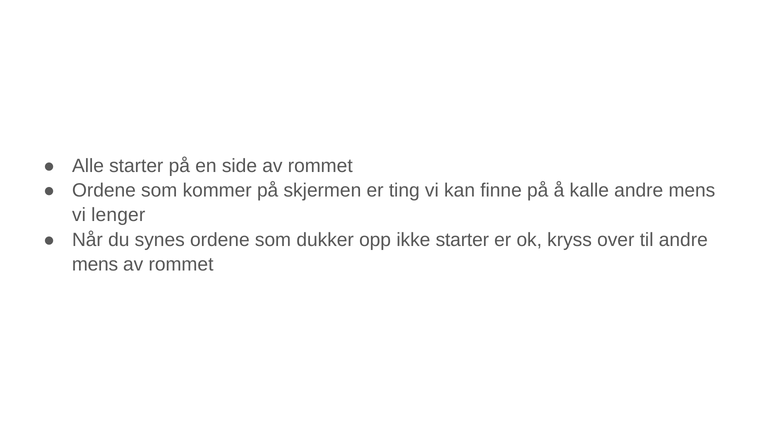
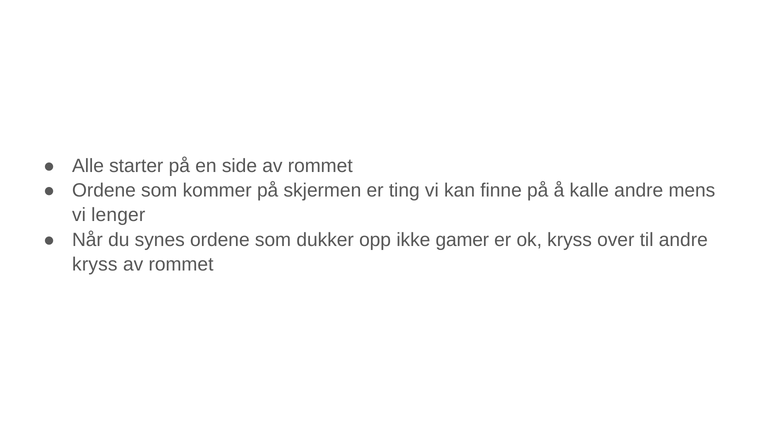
ikke starter: starter -> gamer (462, 240)
mens: mens -> kryss (95, 264)
